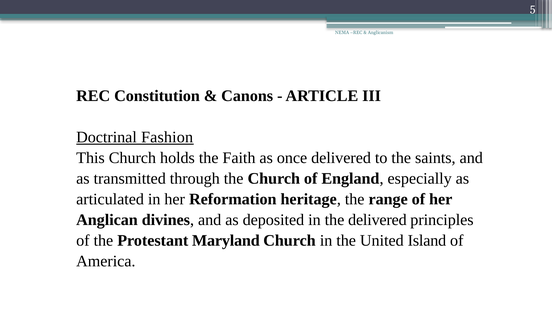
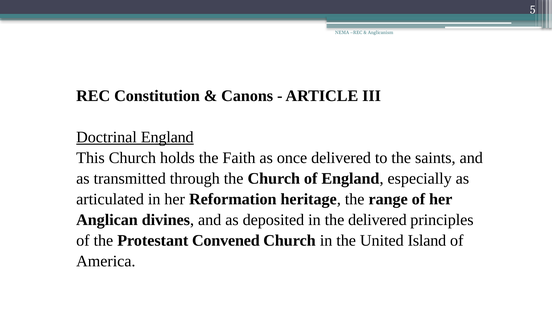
Doctrinal Fashion: Fashion -> England (167, 137)
Maryland: Maryland -> Convened (226, 241)
